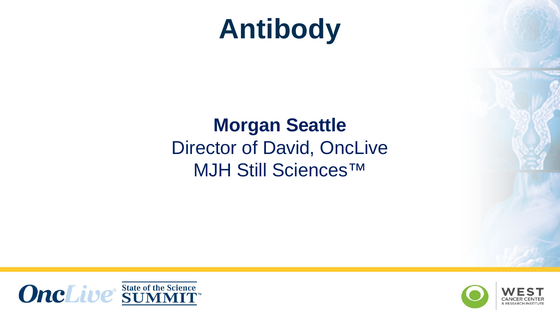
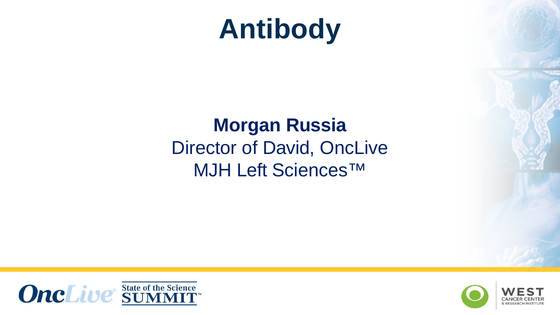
Seattle: Seattle -> Russia (316, 125)
Still: Still -> Left (252, 171)
